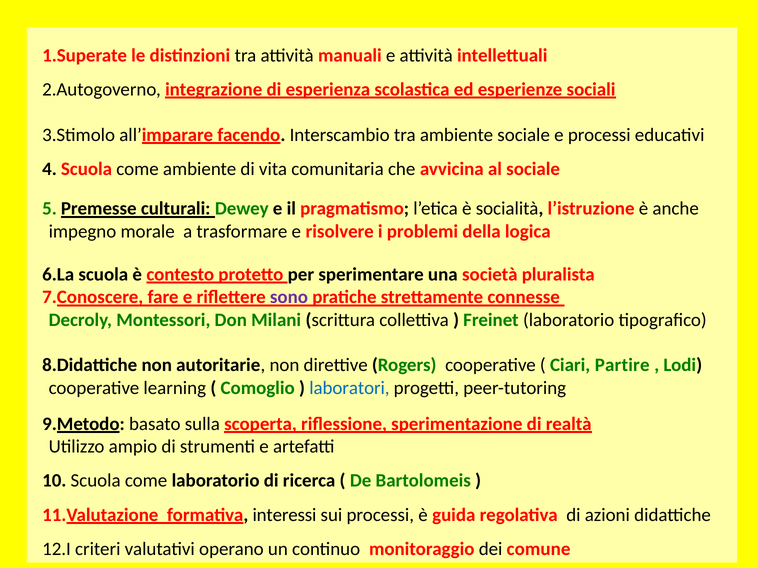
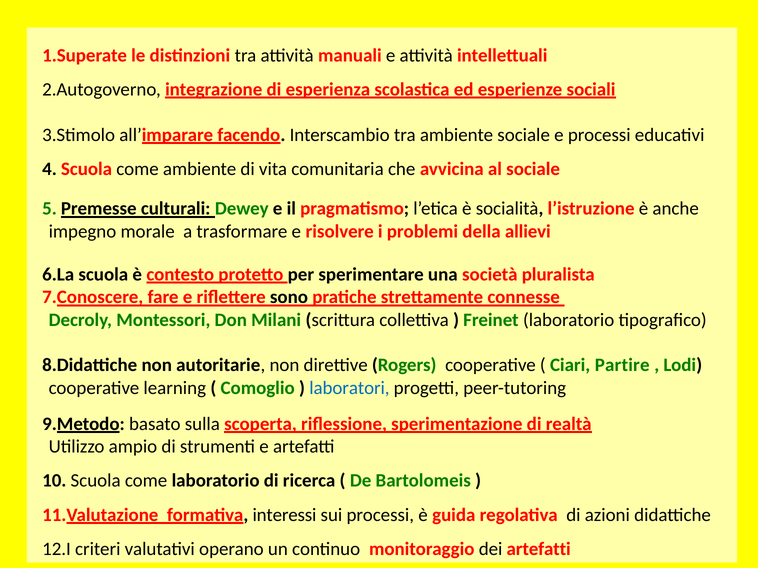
logica: logica -> allievi (528, 232)
sono colour: purple -> black (289, 297)
dei comune: comune -> artefatti (539, 549)
